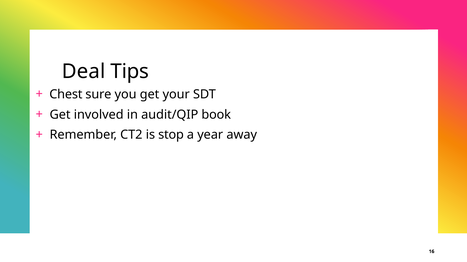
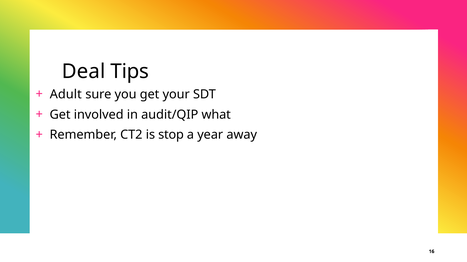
Chest: Chest -> Adult (66, 95)
book: book -> what (216, 115)
